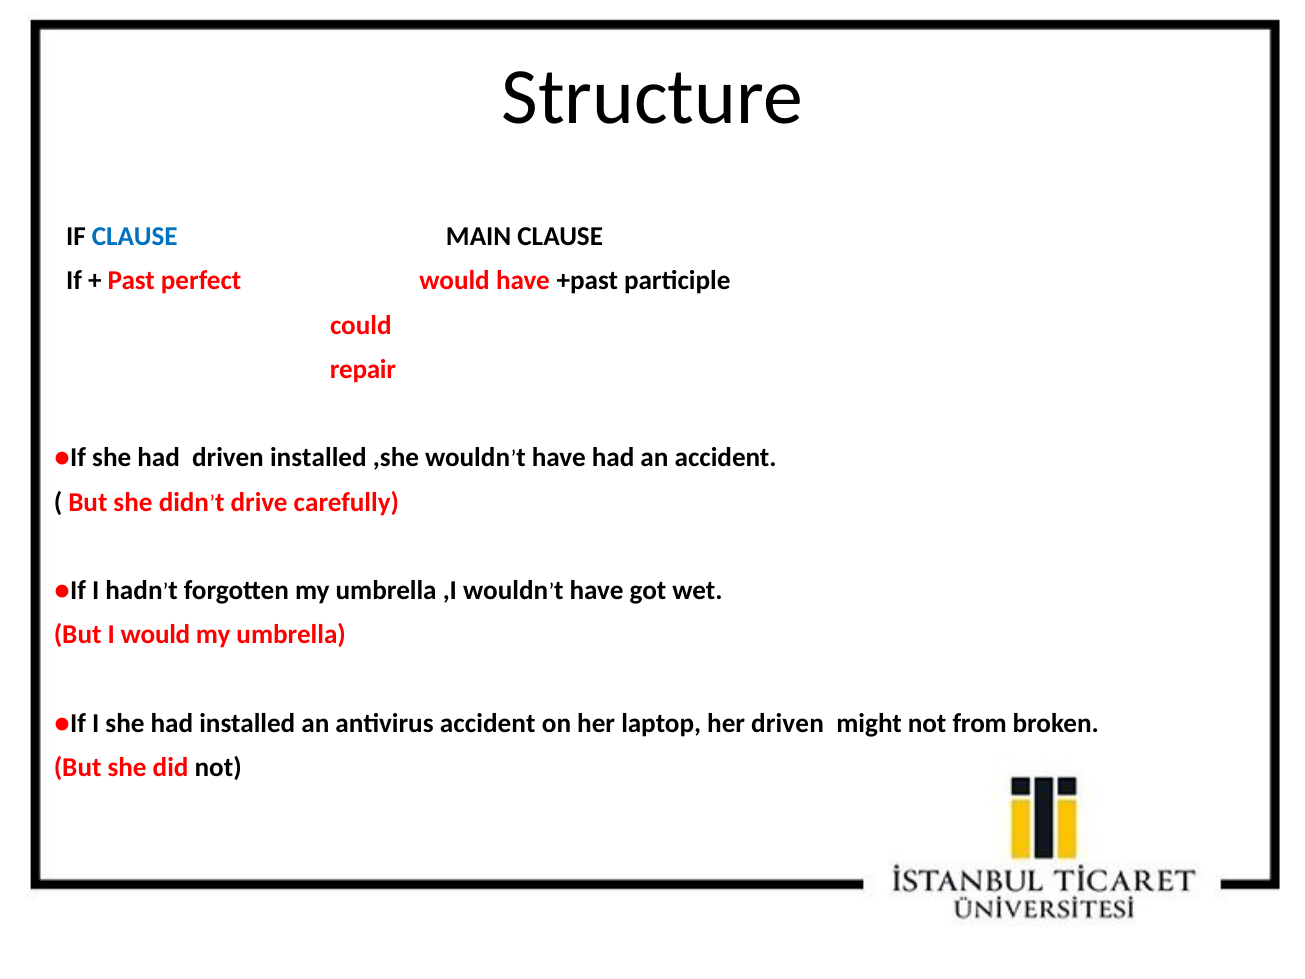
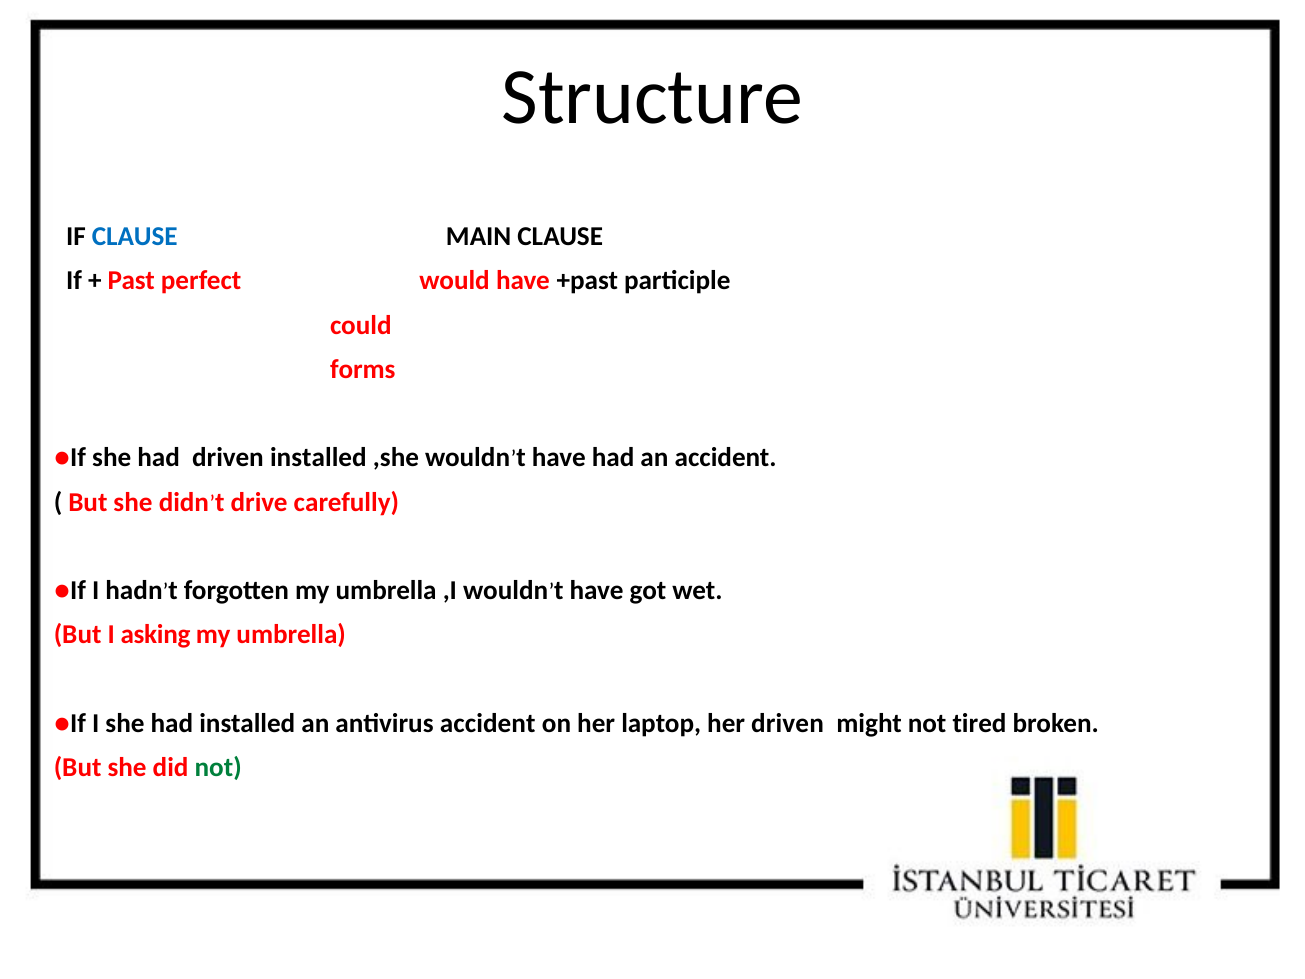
repair: repair -> forms (363, 369)
I would: would -> asking (156, 635)
from: from -> tired (980, 723)
not colour: black -> green (218, 767)
